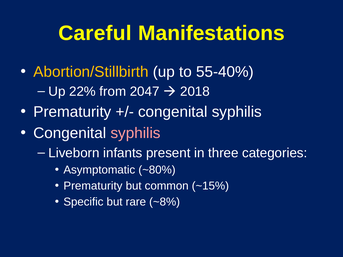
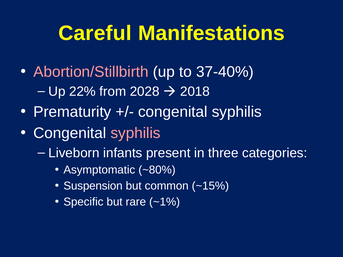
Abortion/Stillbirth colour: yellow -> pink (91, 72)
55-40%: 55-40% -> 37-40% (225, 72)
2047: 2047 -> 2028 (145, 92)
Prematurity: Prematurity -> Suspension (93, 186)
~8%: ~8% -> ~1% (165, 202)
